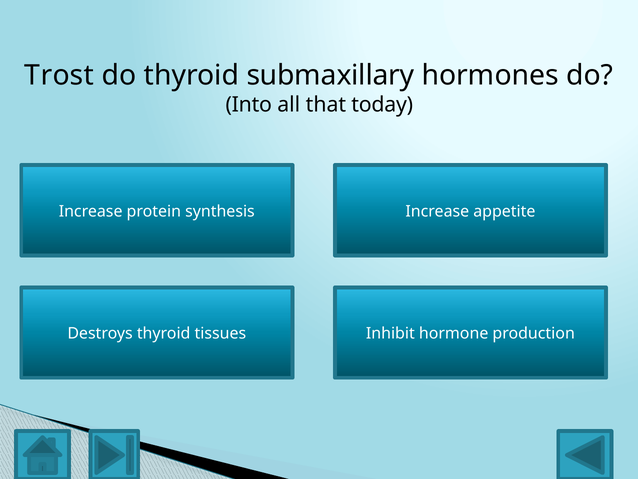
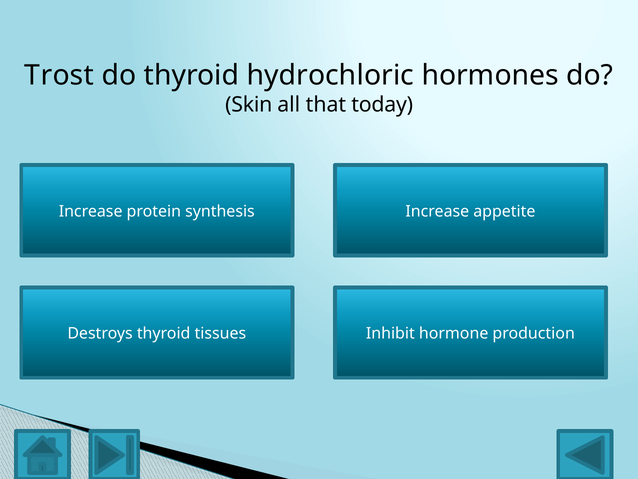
submaxillary: submaxillary -> hydrochloric (330, 75)
Into: Into -> Skin (249, 105)
